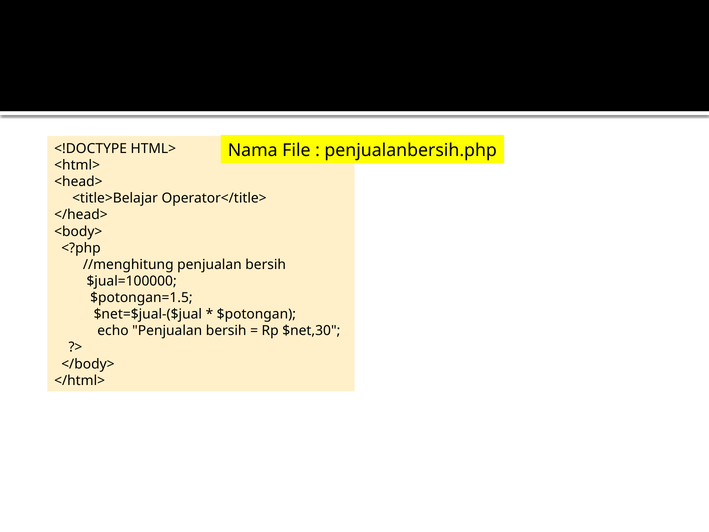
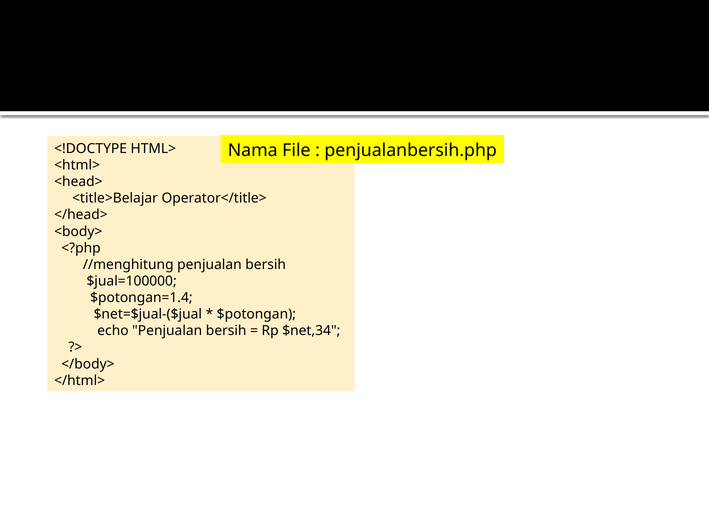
$potongan=1.5: $potongan=1.5 -> $potongan=1.4 (141, 298)
$net,30: $net,30 -> $net,34 (311, 331)
